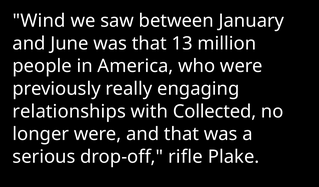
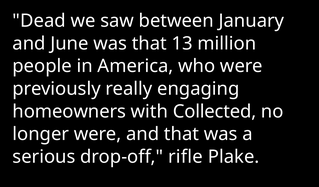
Wind: Wind -> Dead (39, 21)
relationships: relationships -> homeowners (69, 111)
